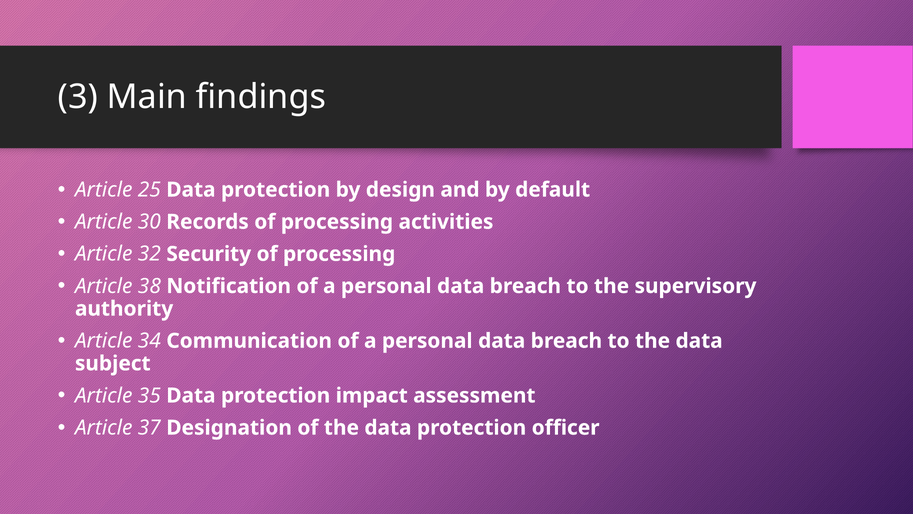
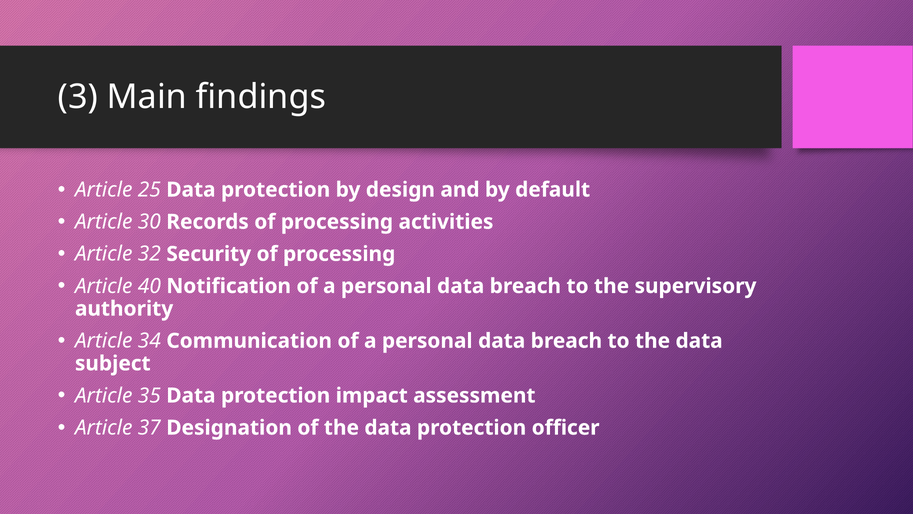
38: 38 -> 40 (149, 286)
